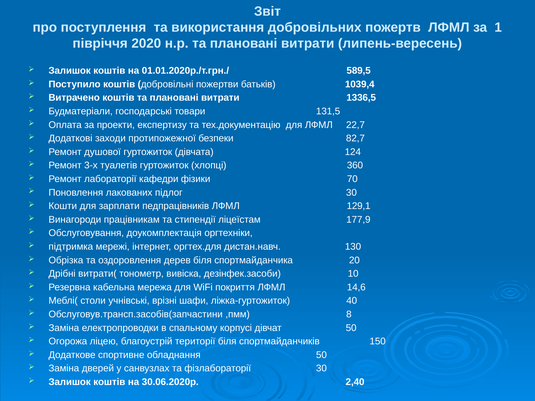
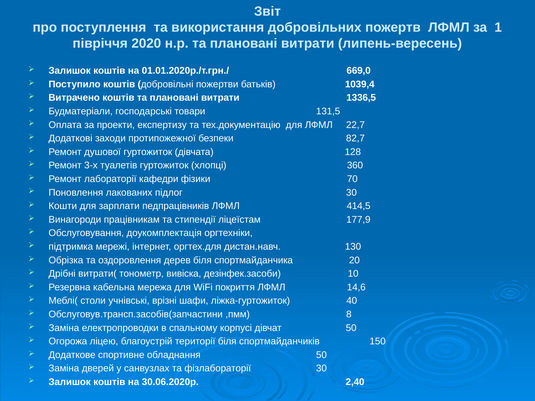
589,5: 589,5 -> 669,0 (359, 71)
124: 124 -> 128 (353, 152)
129,1: 129,1 -> 414,5 (359, 206)
